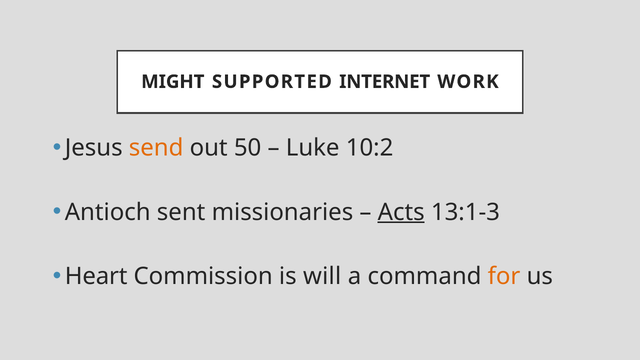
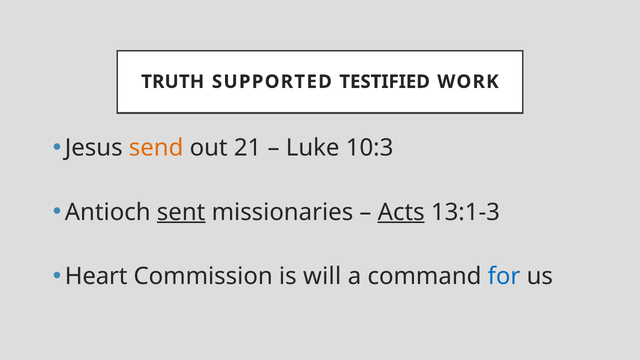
MIGHT: MIGHT -> TRUTH (173, 82)
INTERNET: INTERNET -> TESTIFIED (385, 82)
50: 50 -> 21 (248, 148)
10:2: 10:2 -> 10:3 (370, 148)
sent underline: none -> present (181, 212)
for colour: orange -> blue (504, 276)
